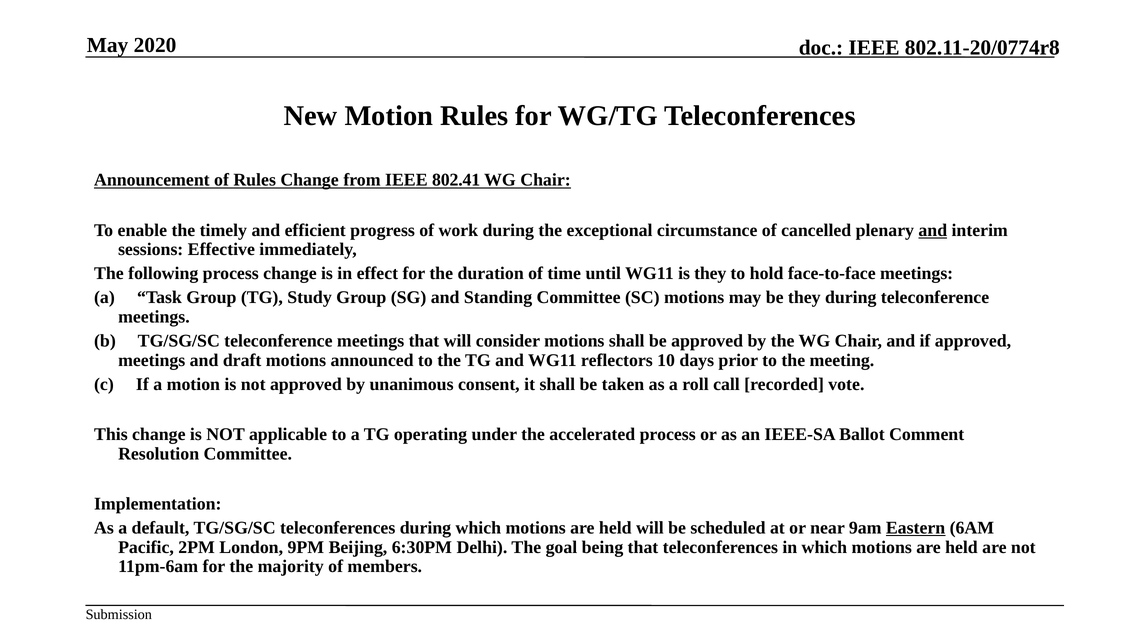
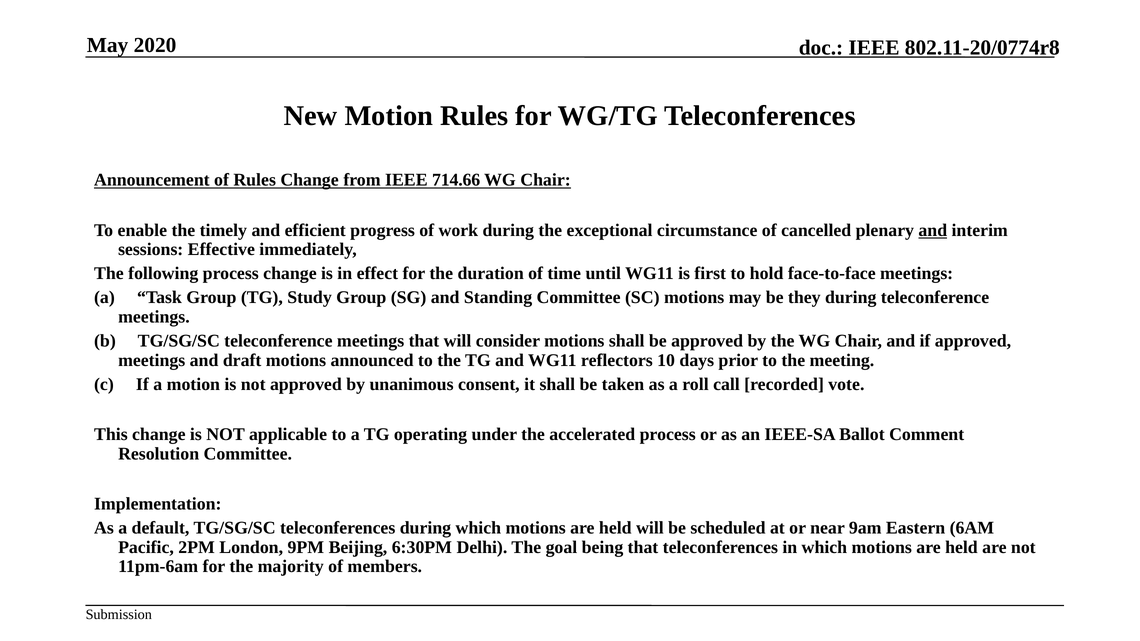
802.41: 802.41 -> 714.66 (456, 180)
is they: they -> first (710, 274)
Eastern underline: present -> none (916, 528)
